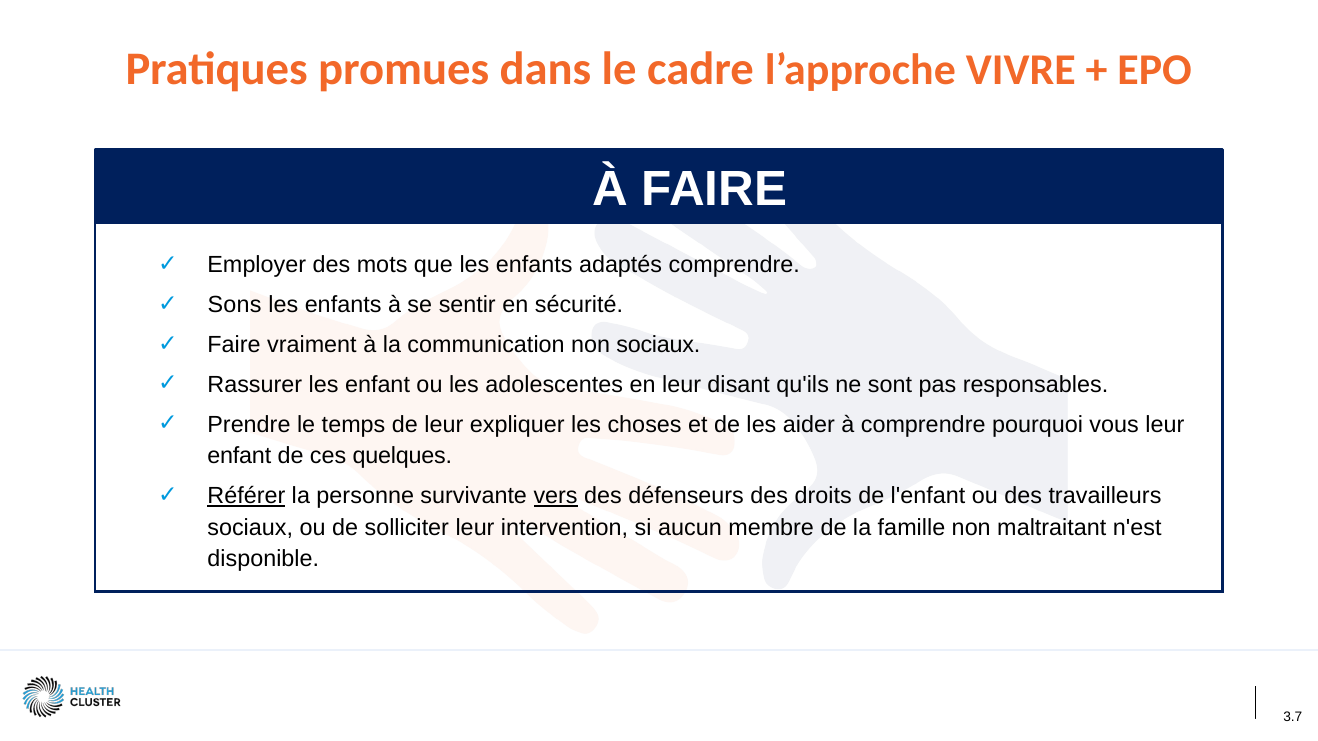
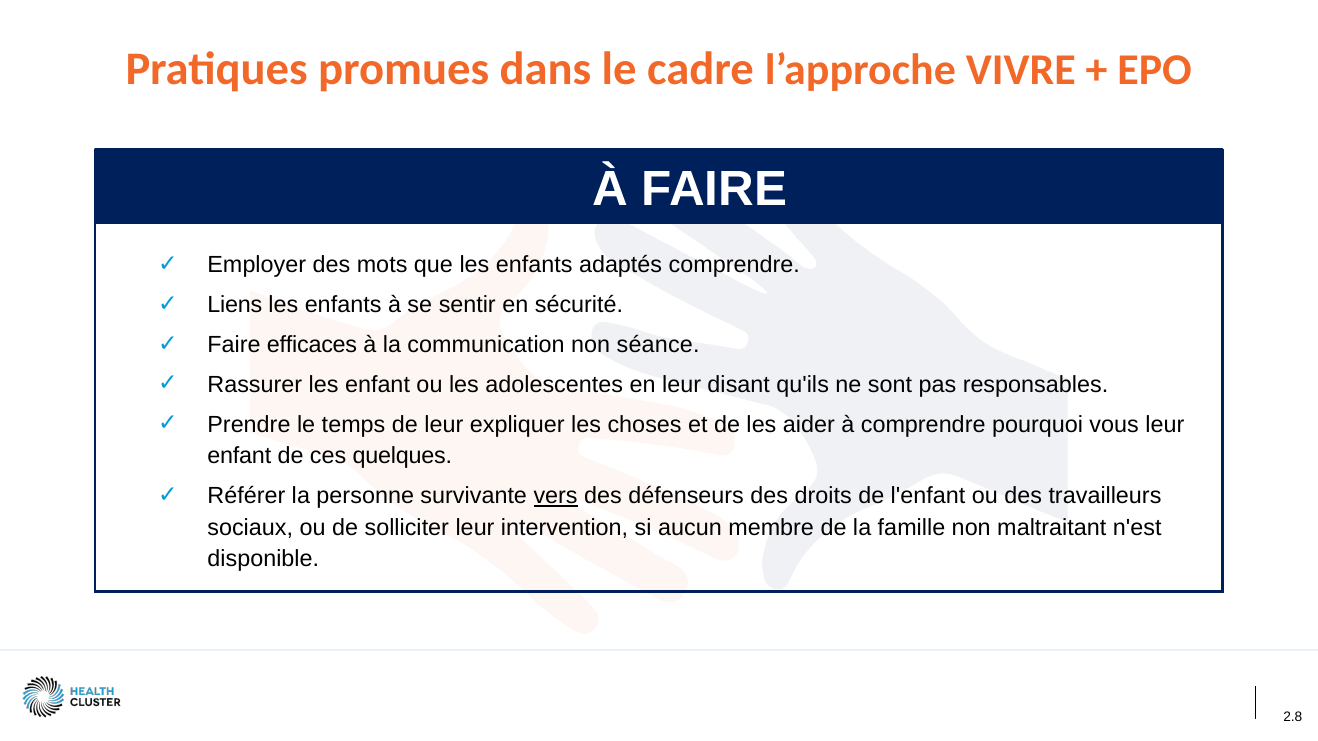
Sons: Sons -> Liens (235, 305)
vraiment: vraiment -> efficaces (312, 345)
non sociaux: sociaux -> séance (658, 345)
Référer underline: present -> none (246, 496)
3.7: 3.7 -> 2.8 (1293, 717)
